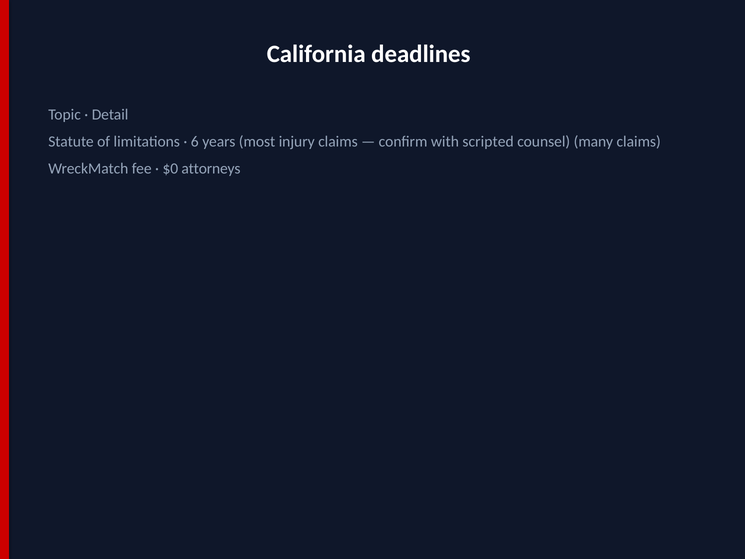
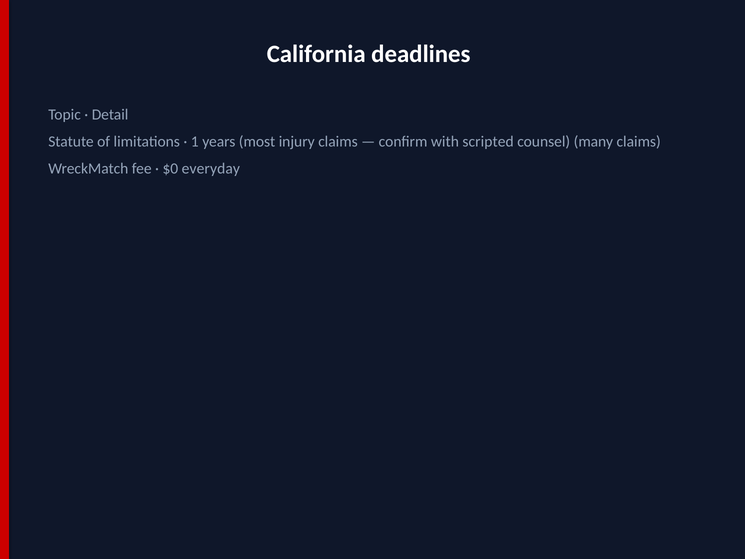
6: 6 -> 1 (195, 142)
attorneys: attorneys -> everyday (211, 168)
